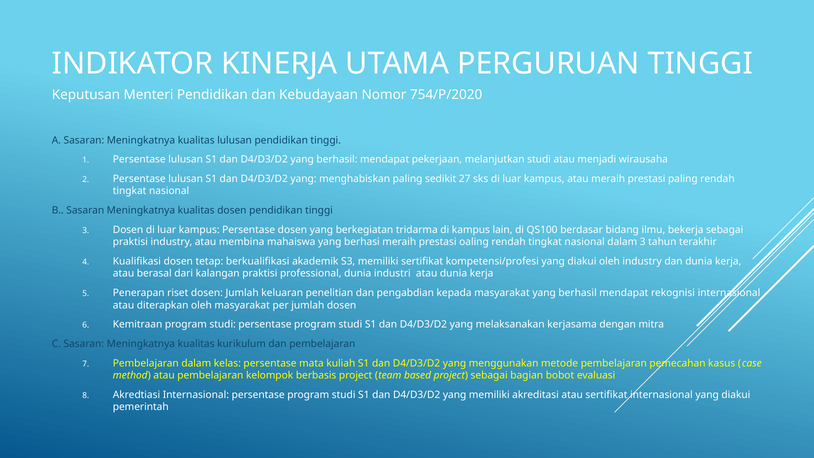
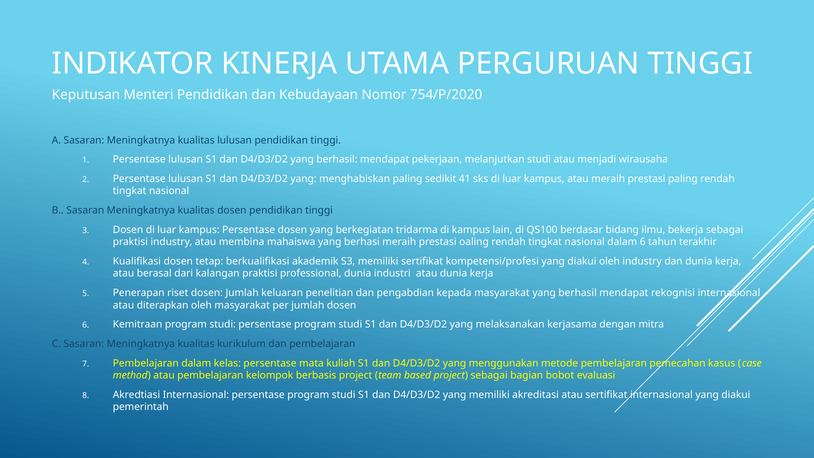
27: 27 -> 41 (465, 179)
dalam 3: 3 -> 6 (643, 242)
